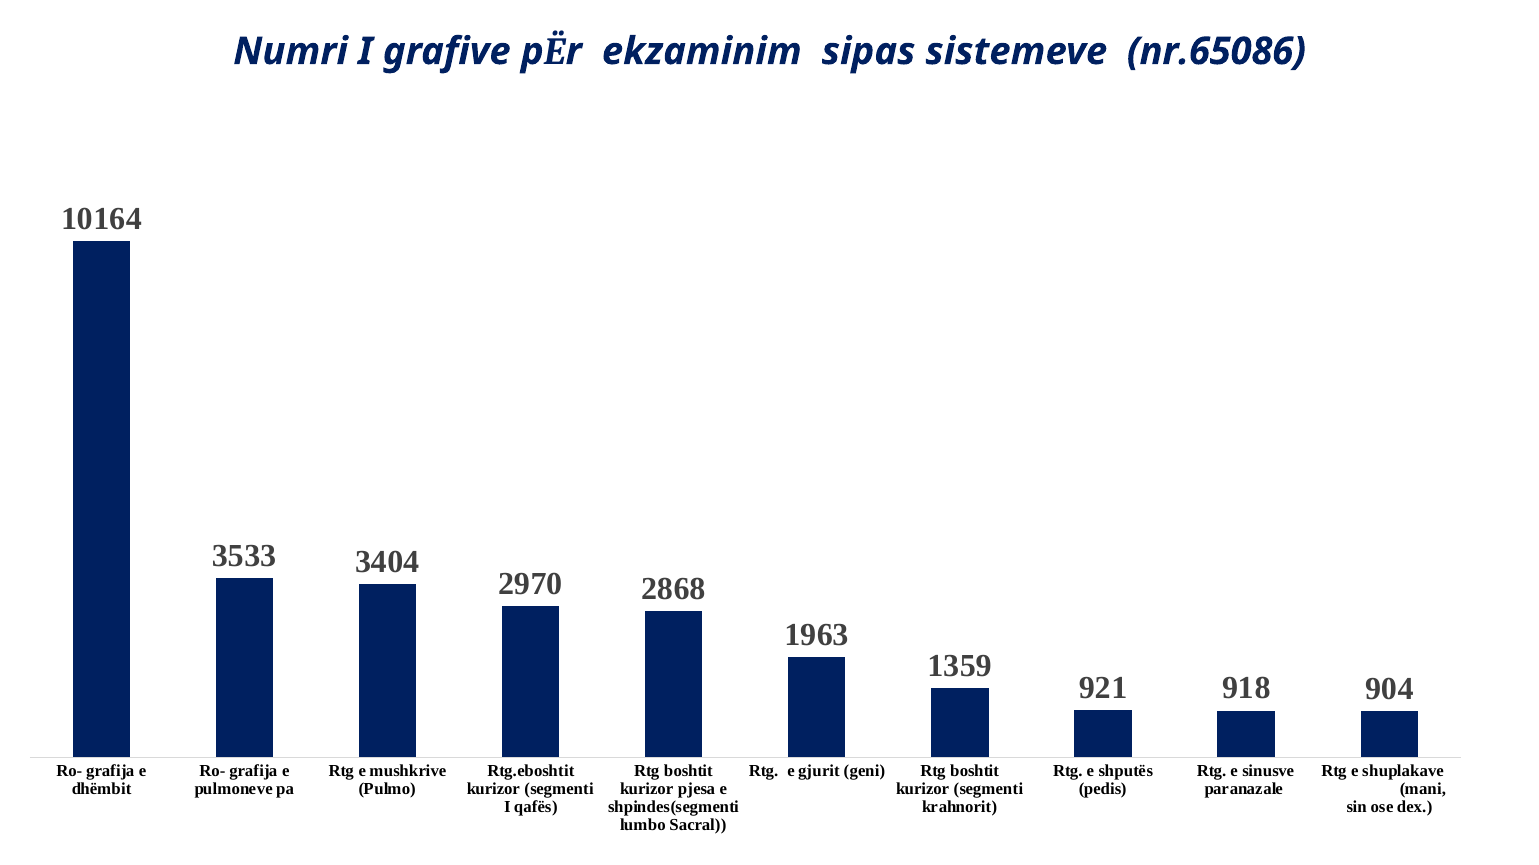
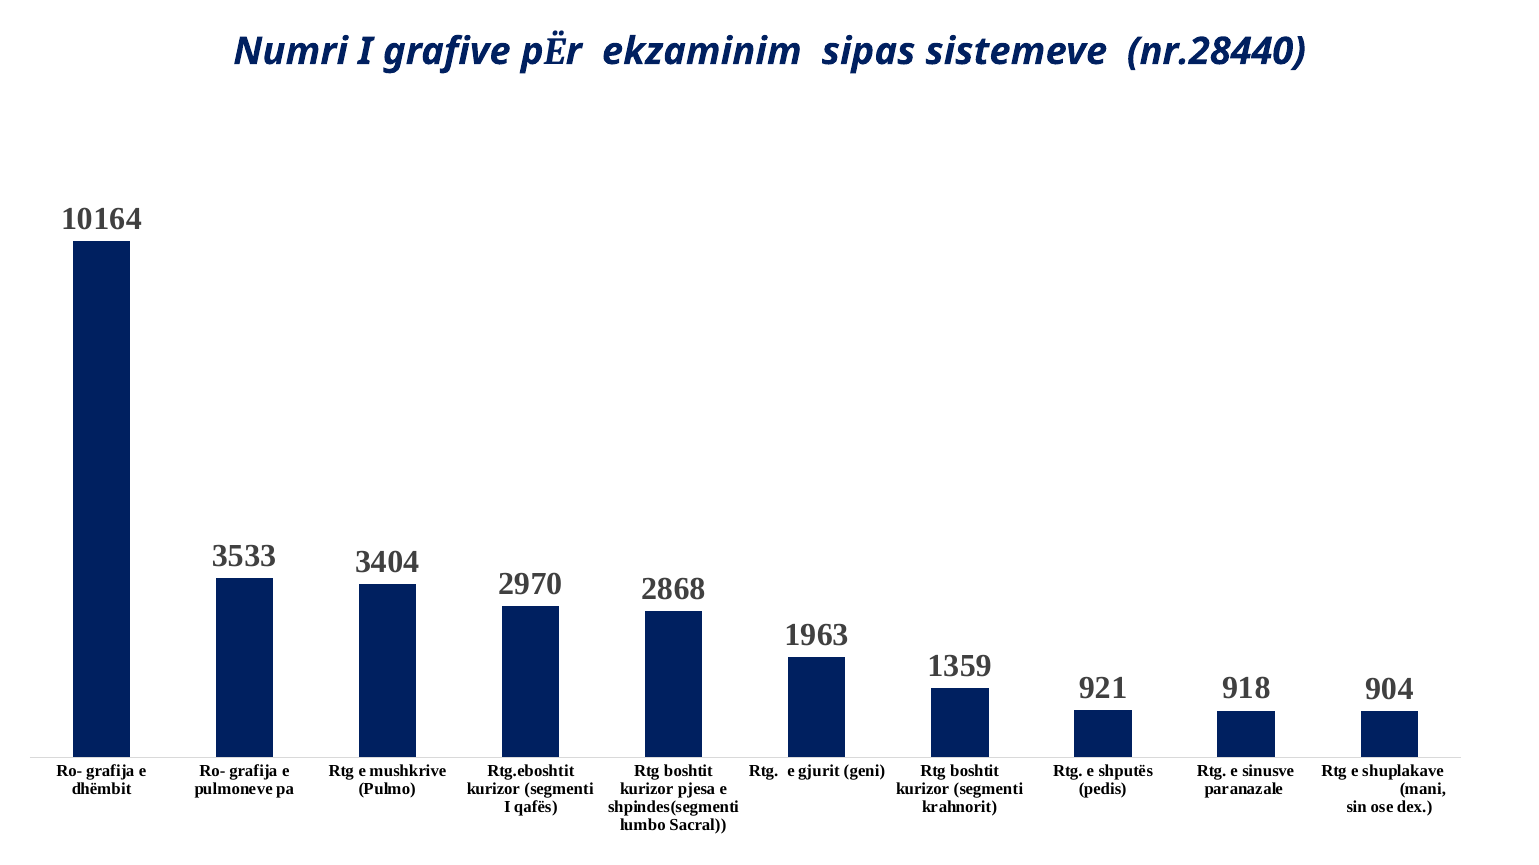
nr.65086: nr.65086 -> nr.28440 (1216, 52)
